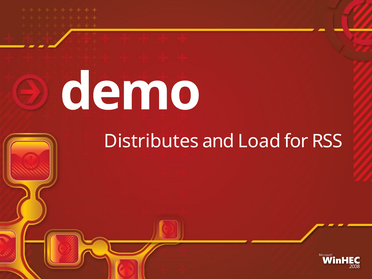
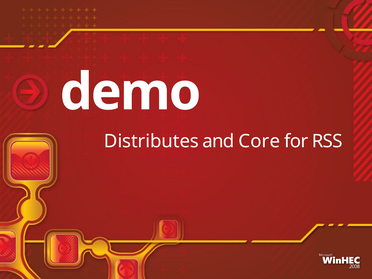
Load: Load -> Core (259, 141)
